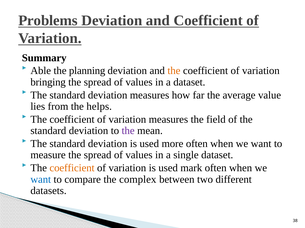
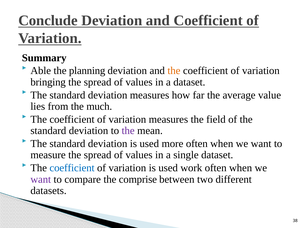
Problems: Problems -> Conclude (48, 21)
helps: helps -> much (99, 107)
coefficient colour: orange -> blue (72, 168)
mark: mark -> work (191, 168)
want colour: blue -> purple (41, 180)
complex: complex -> comprise (138, 180)
